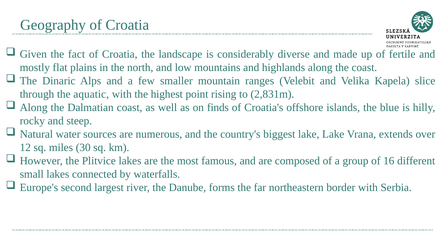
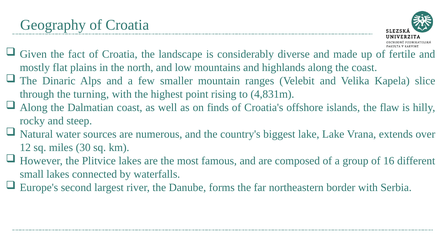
aquatic: aquatic -> turning (91, 94)
2,831m: 2,831m -> 4,831m (272, 94)
blue: blue -> flaw (390, 107)
